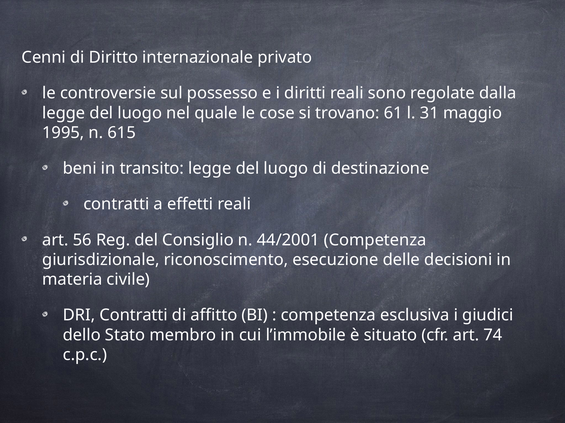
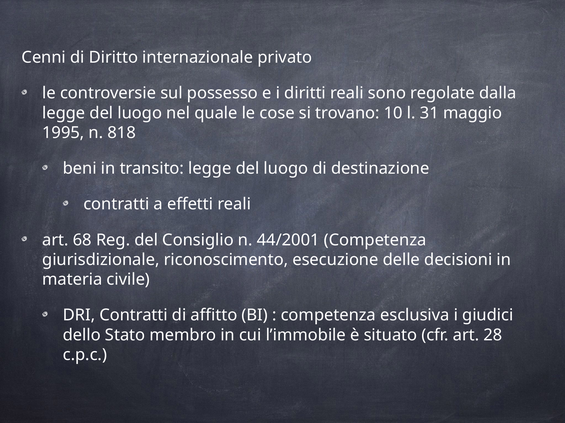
61: 61 -> 10 (393, 113)
615: 615 -> 818 (122, 133)
56: 56 -> 68 (82, 240)
74: 74 -> 28 (493, 336)
